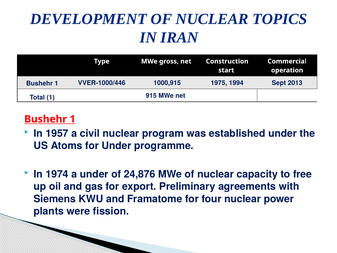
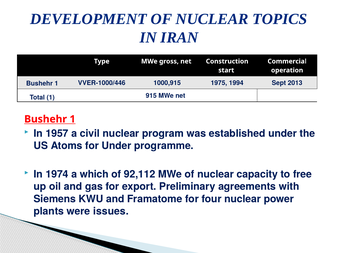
a under: under -> which (94, 174)
24,876: 24,876 -> 92,112 (140, 174)
fission: fission -> issues (111, 211)
